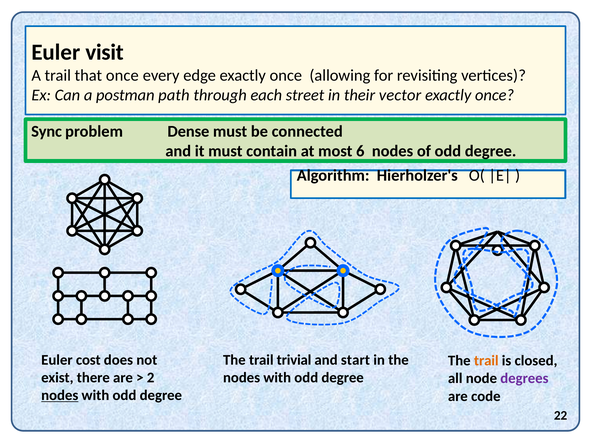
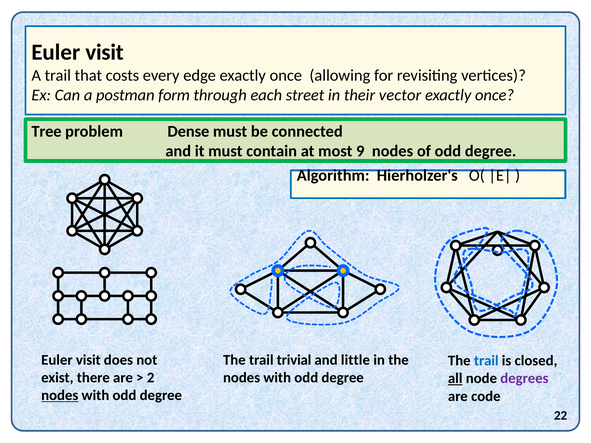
that once: once -> costs (122, 75)
path: path -> form (174, 95)
Sync: Sync -> Tree (47, 131)
6: 6 -> 9 (360, 151)
cost: cost -> visit (88, 360)
start: start -> little (355, 360)
trail colour: orange -> blue (486, 361)
all underline: none -> present (455, 379)
